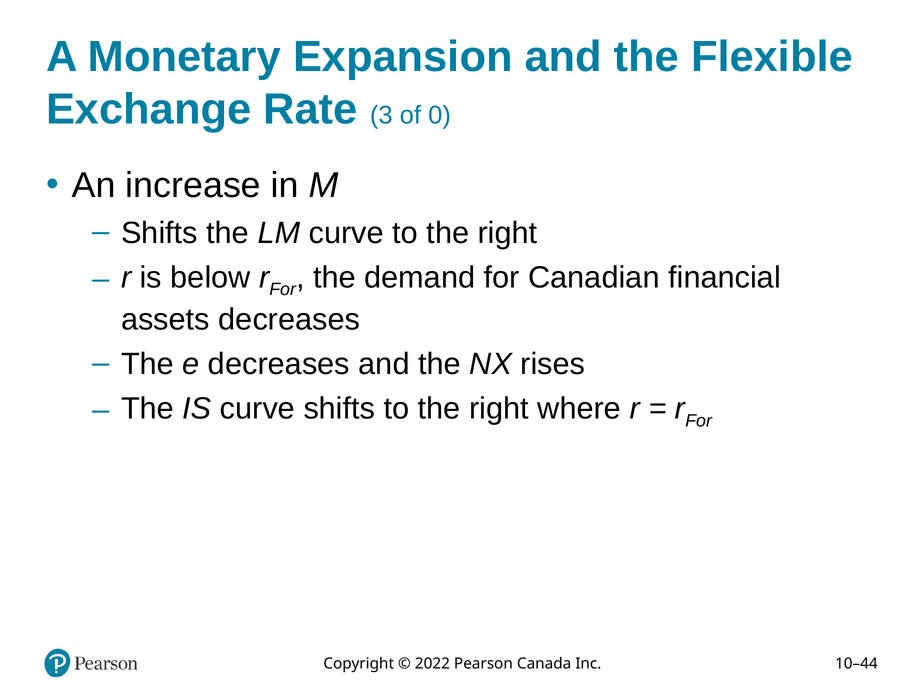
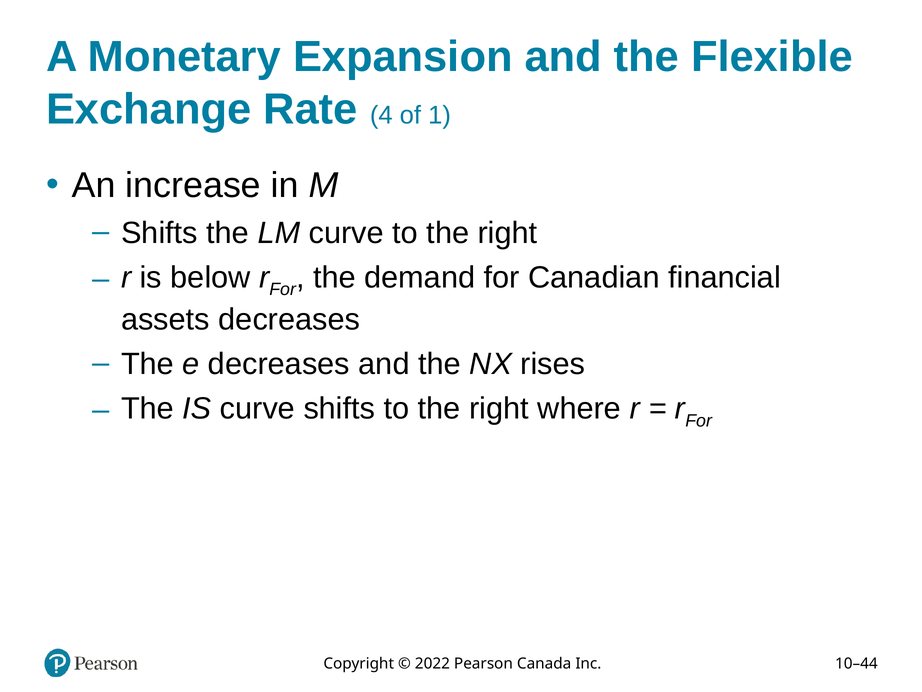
3: 3 -> 4 (381, 115)
0: 0 -> 1 (440, 115)
